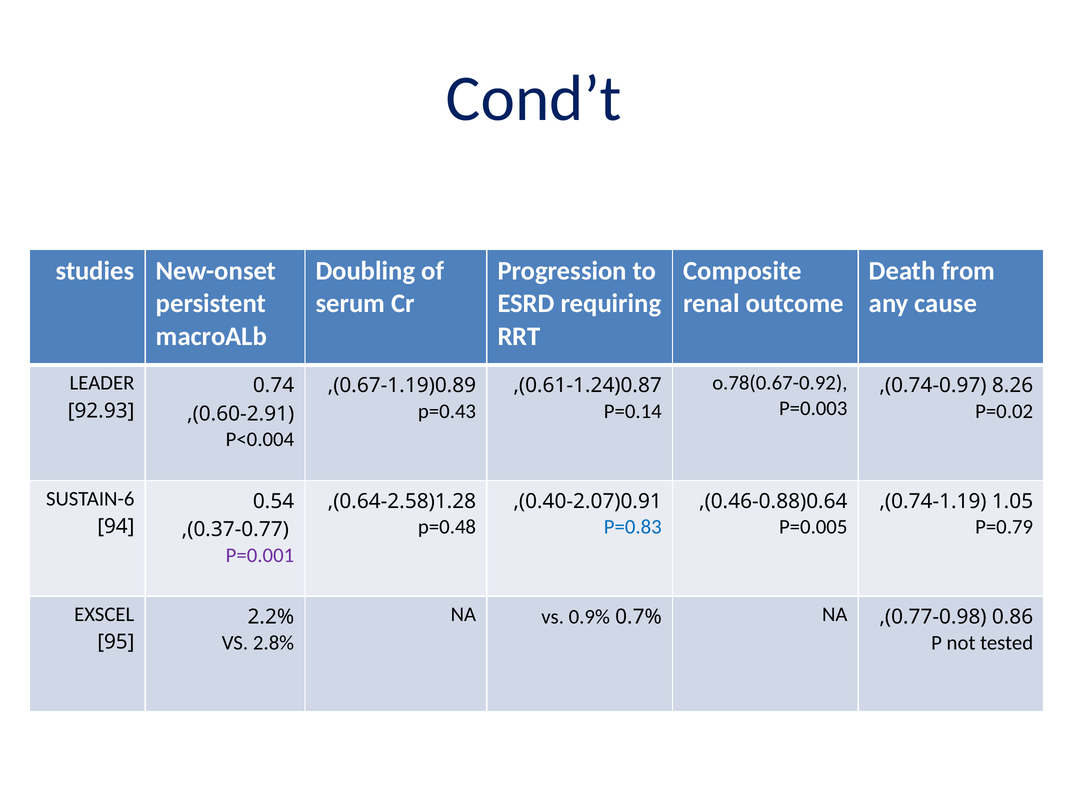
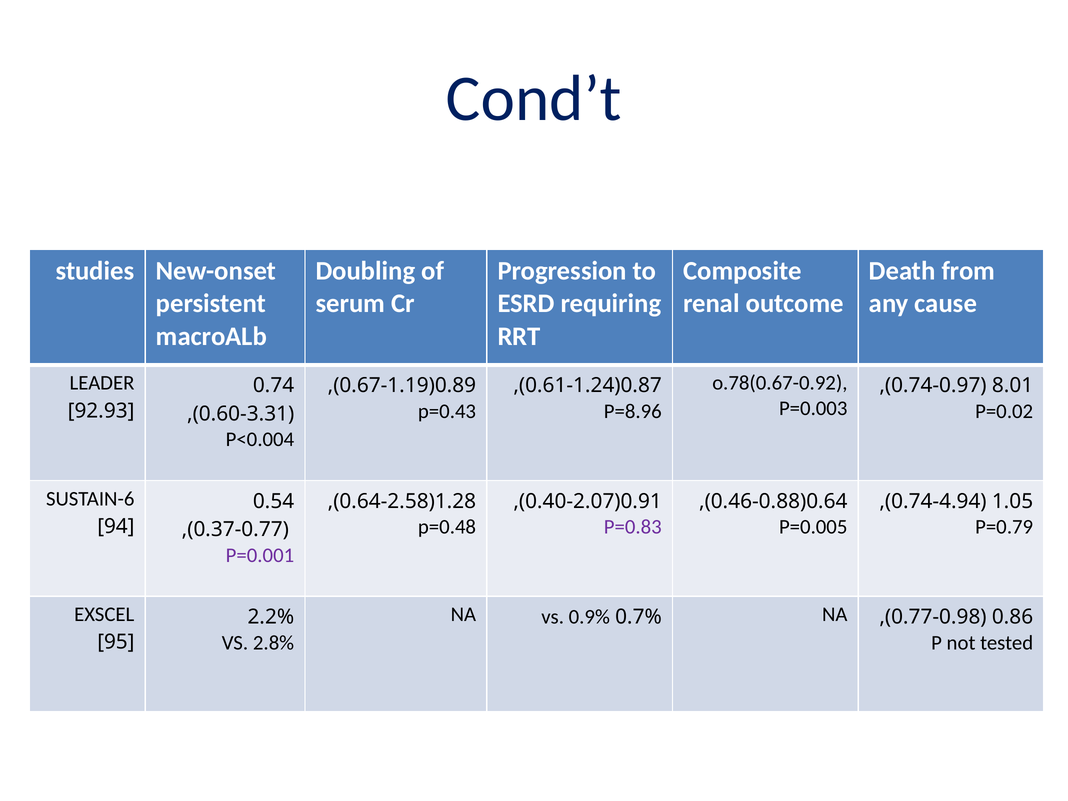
8.26: 8.26 -> 8.01 (1013, 386)
P=0.14: P=0.14 -> P=8.96 (633, 411)
0.60-2.91: 0.60-2.91 -> 0.60-3.31 (243, 414)
0.74-1.19: 0.74-1.19 -> 0.74-4.94 (936, 501)
P=0.83 colour: blue -> purple (633, 527)
